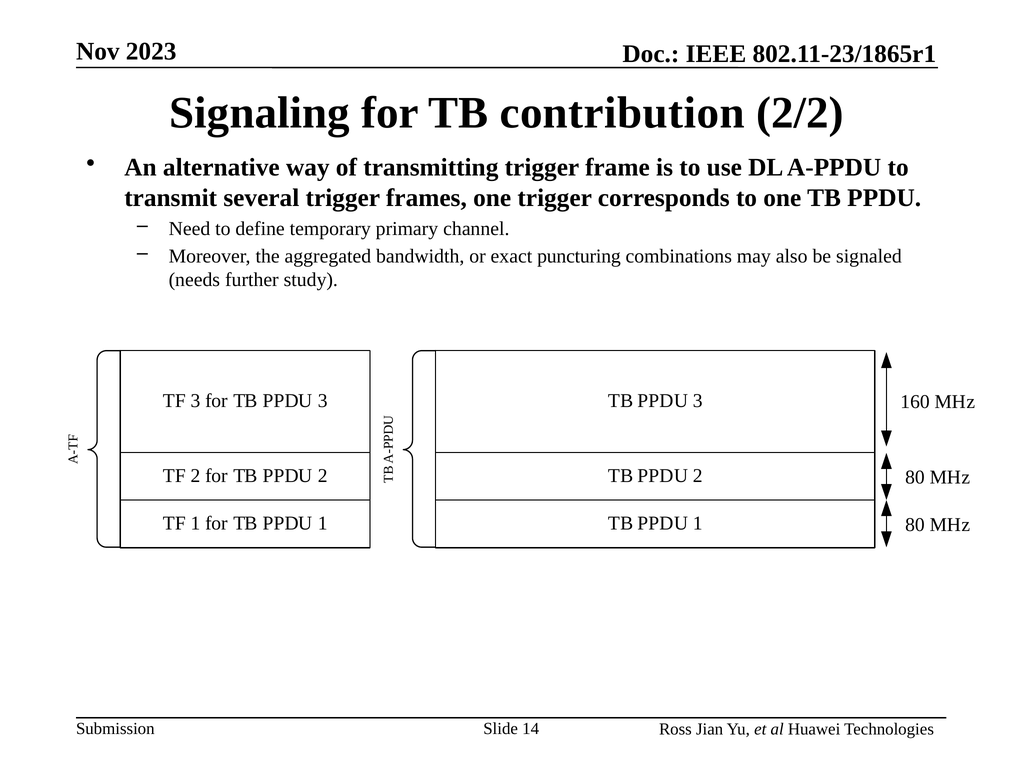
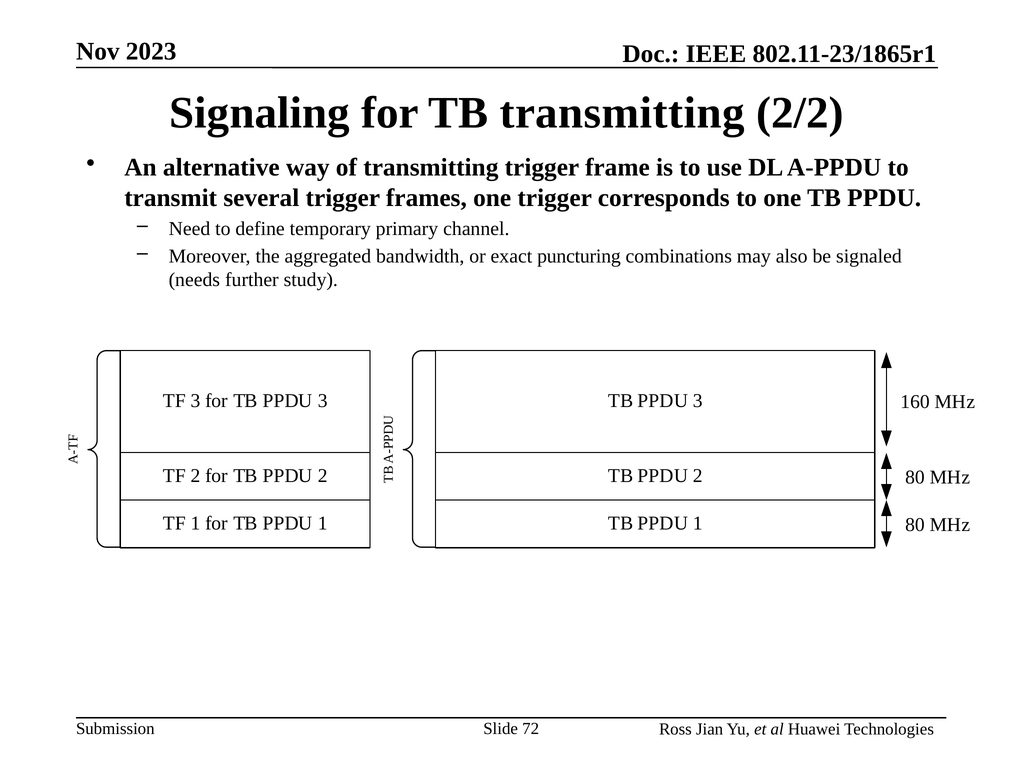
TB contribution: contribution -> transmitting (622, 113)
14: 14 -> 72 (531, 729)
